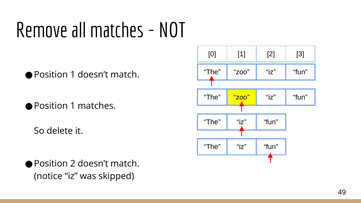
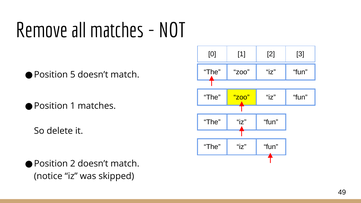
1: 1 -> 5 (73, 75)
